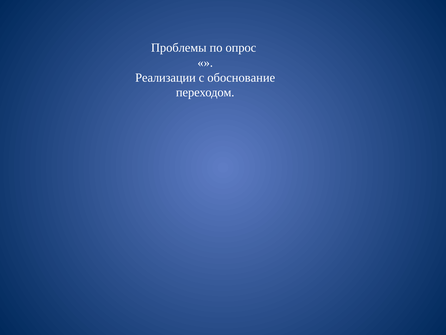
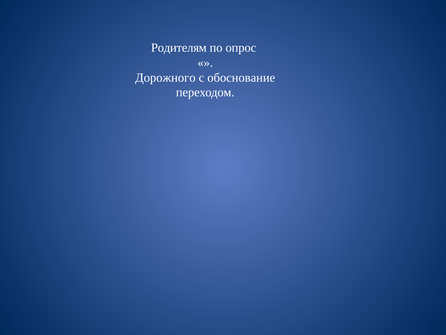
Проблемы: Проблемы -> Родителям (179, 48)
Реализации: Реализации -> Дорожного (165, 78)
